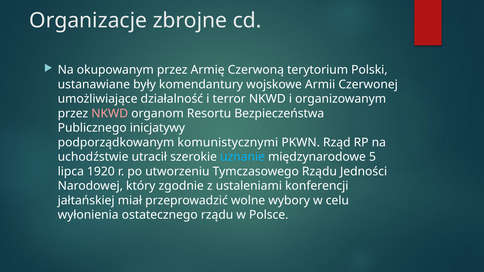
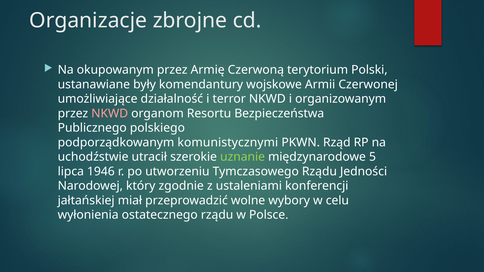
inicjatywy: inicjatywy -> polskiego (157, 128)
uznanie colour: light blue -> light green (243, 157)
1920: 1920 -> 1946 (101, 172)
